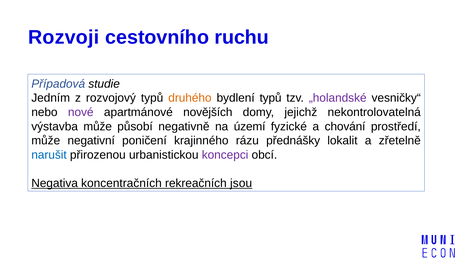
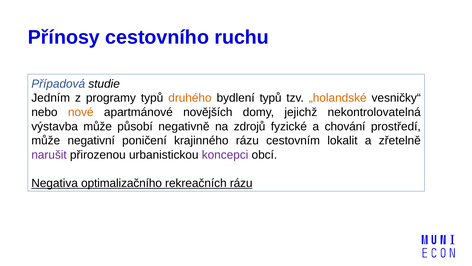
Rozvoji: Rozvoji -> Přínosy (64, 37)
rozvojový: rozvojový -> programy (111, 98)
„holandské colour: purple -> orange (338, 98)
nové colour: purple -> orange (81, 112)
území: území -> zdrojů (250, 126)
přednášky: přednášky -> cestovním (293, 140)
narušit colour: blue -> purple (49, 155)
koncentračních: koncentračních -> optimalizačního (122, 183)
rekreačních jsou: jsou -> rázu (241, 183)
